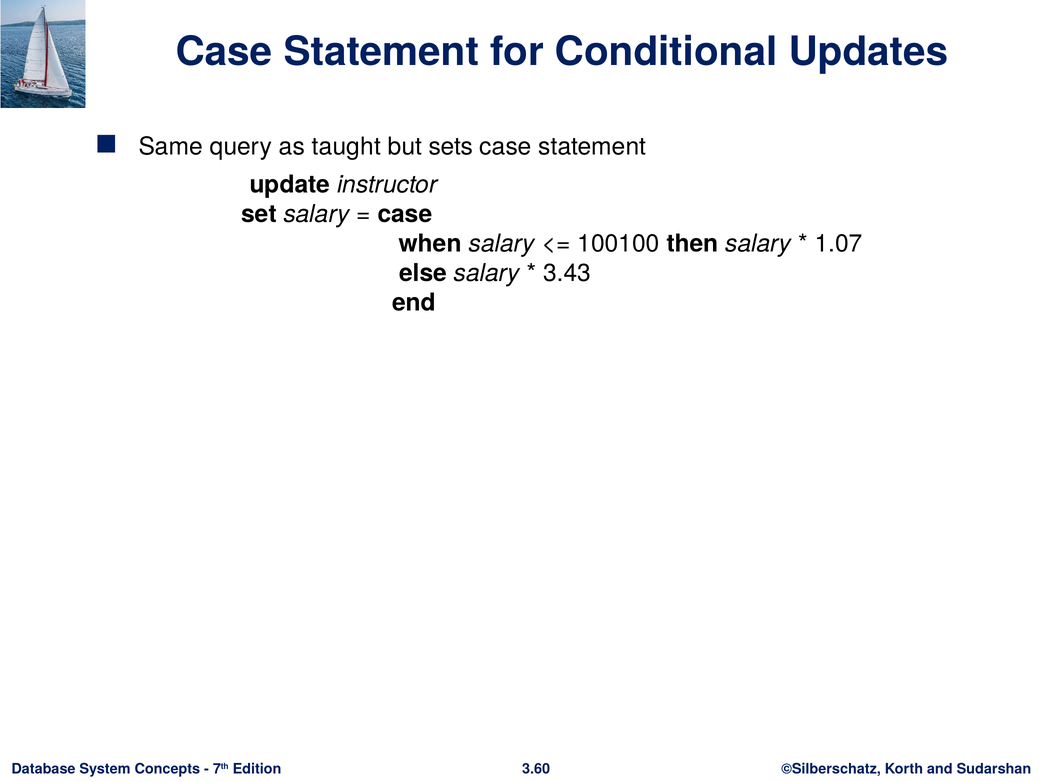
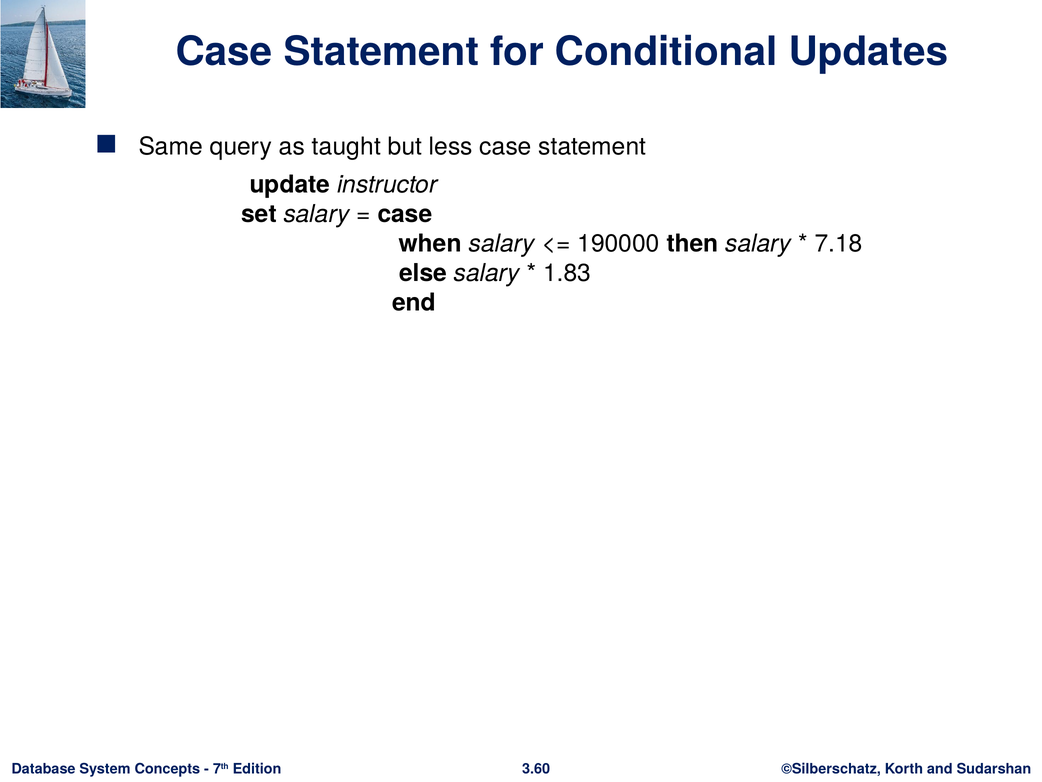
sets: sets -> less (451, 146)
100100: 100100 -> 190000 (618, 244)
1.07: 1.07 -> 7.18 (839, 244)
3.43: 3.43 -> 1.83 (567, 273)
